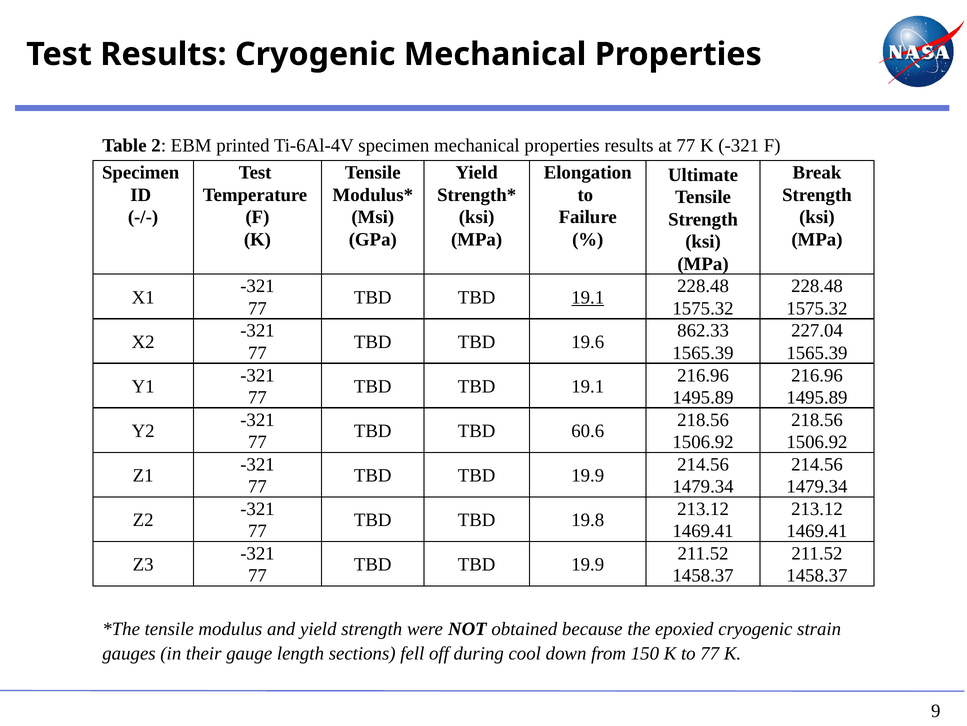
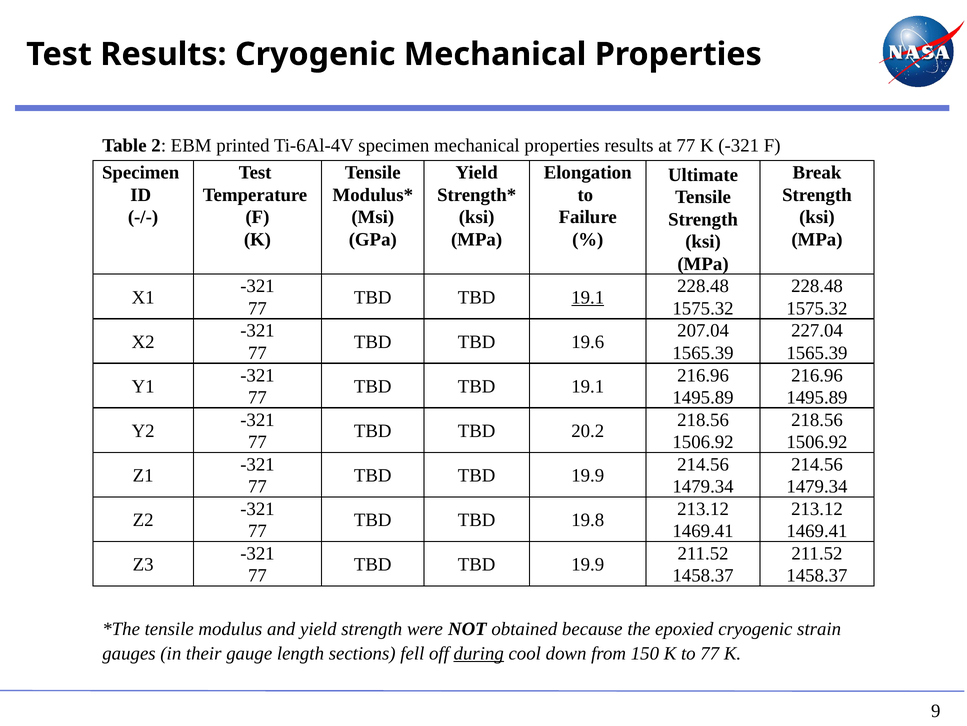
862.33: 862.33 -> 207.04 (703, 330)
60.6: 60.6 -> 20.2 (588, 431)
during underline: none -> present (479, 653)
